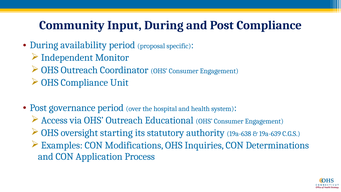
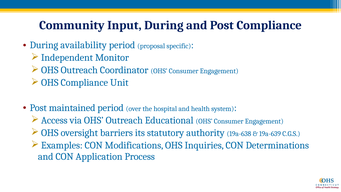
governance: governance -> maintained (72, 108)
starting: starting -> barriers (116, 133)
